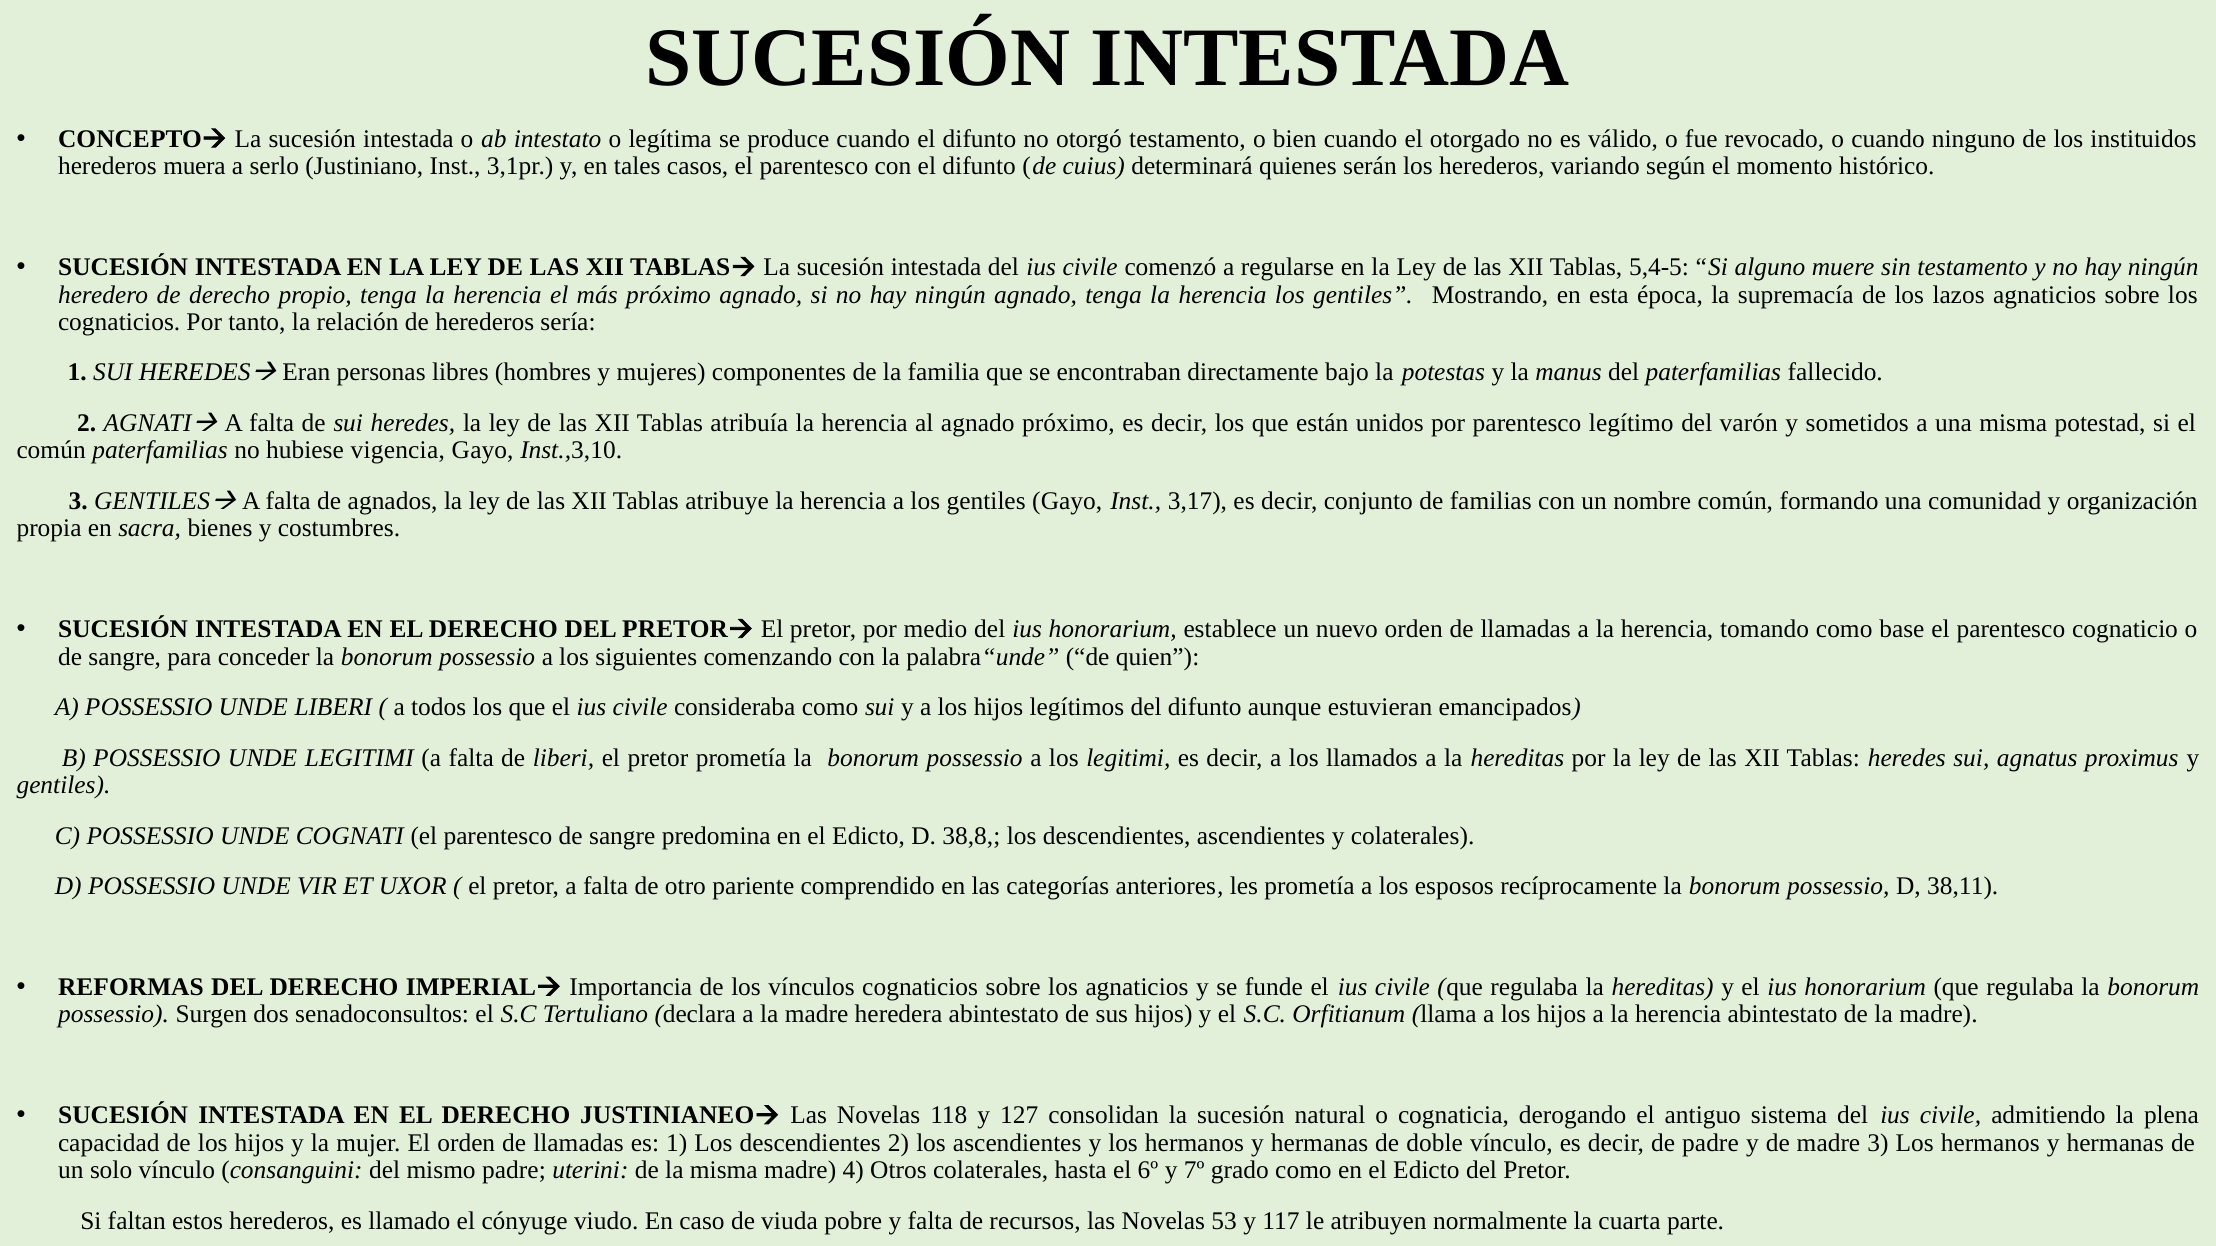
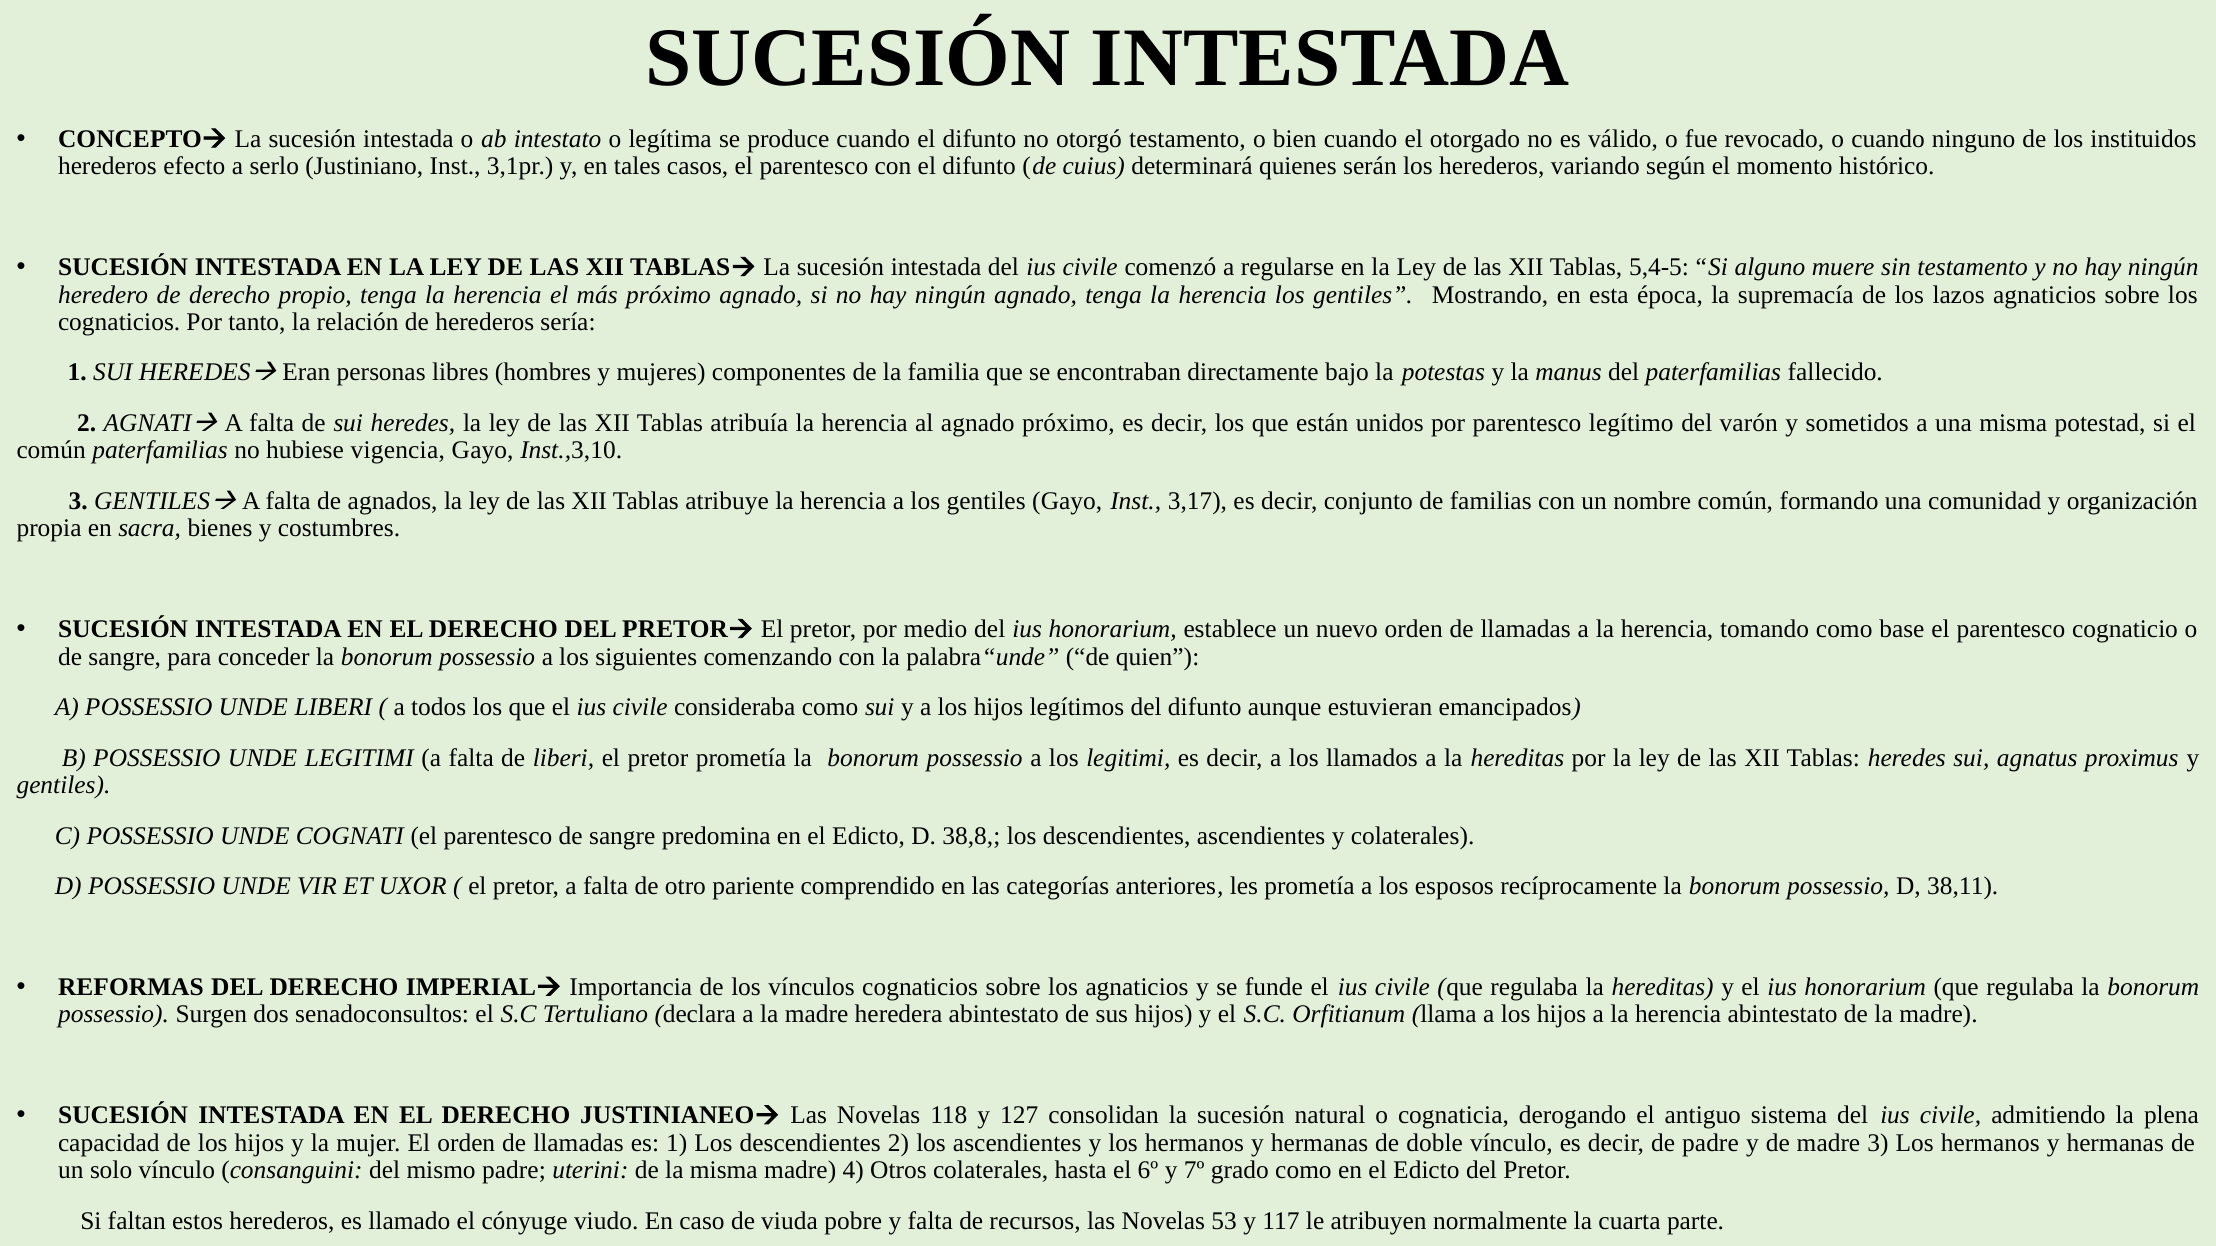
muera: muera -> efecto (194, 166)
